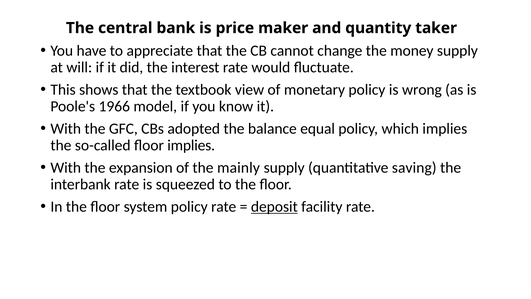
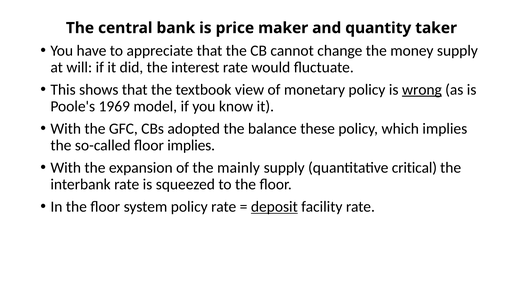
wrong underline: none -> present (422, 89)
1966: 1966 -> 1969 (114, 106)
equal: equal -> these (318, 128)
saving: saving -> critical (414, 167)
